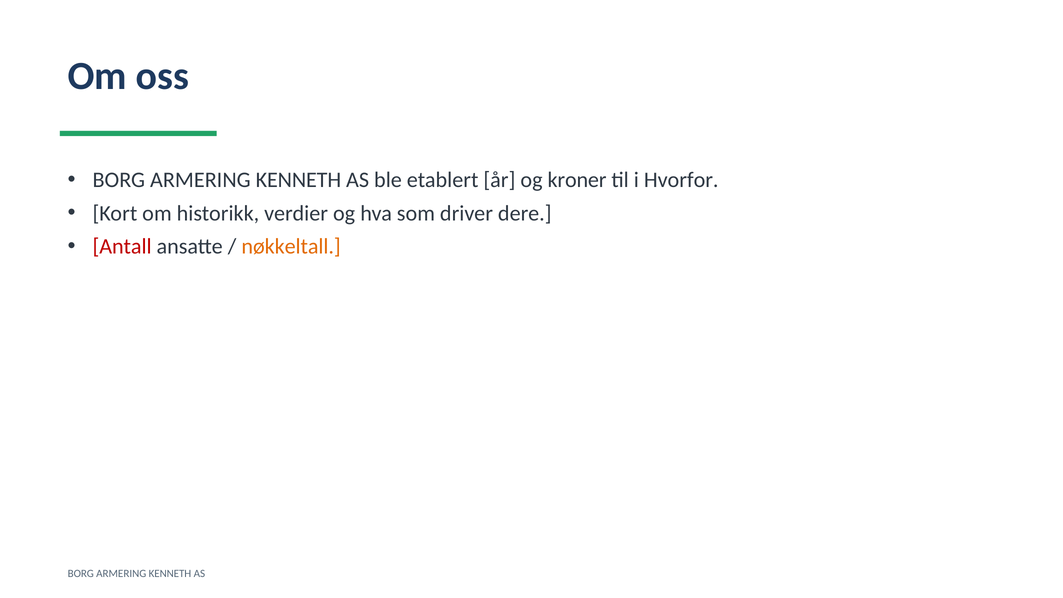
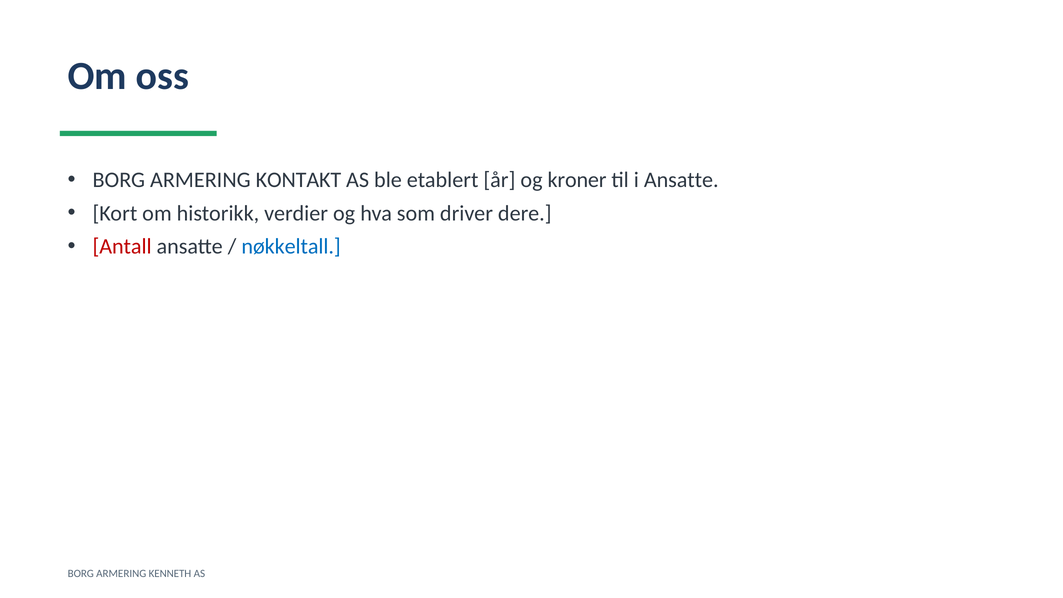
KENNETH: KENNETH -> KONTAKT (298, 180)
i Hvorfor: Hvorfor -> Ansatte (681, 180)
nøkkeltall colour: orange -> blue (291, 247)
